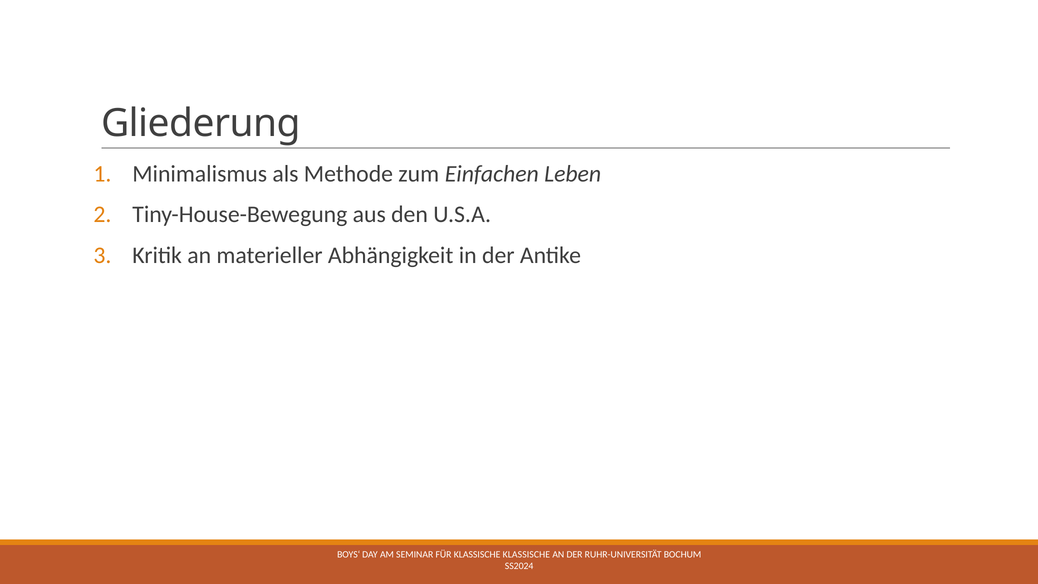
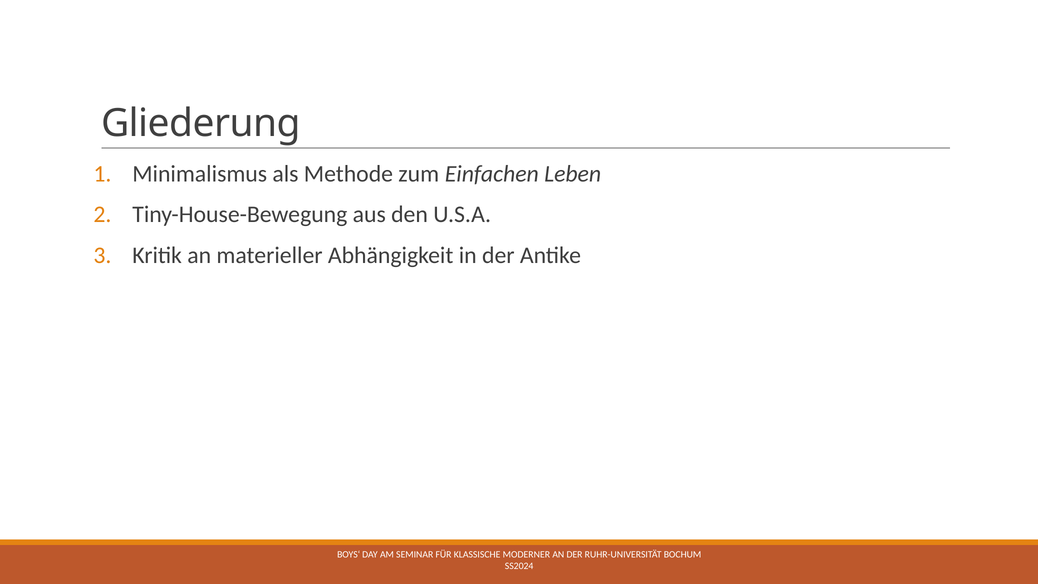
KLASSISCHE KLASSISCHE: KLASSISCHE -> MODERNER (526, 554)
